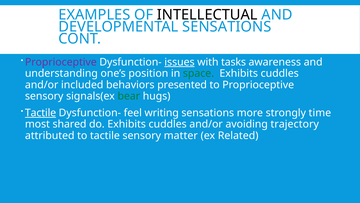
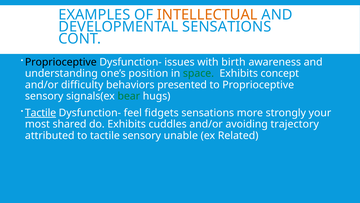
INTELLECTUAL colour: black -> orange (207, 15)
Proprioceptive colour: purple -> black (61, 62)
issues underline: present -> none (180, 62)
tasks: tasks -> birth (233, 62)
cuddles: cuddles -> concept (280, 73)
included: included -> difficulty (82, 85)
writing: writing -> fidgets (162, 113)
time: time -> your (320, 113)
matter: matter -> unable (181, 135)
